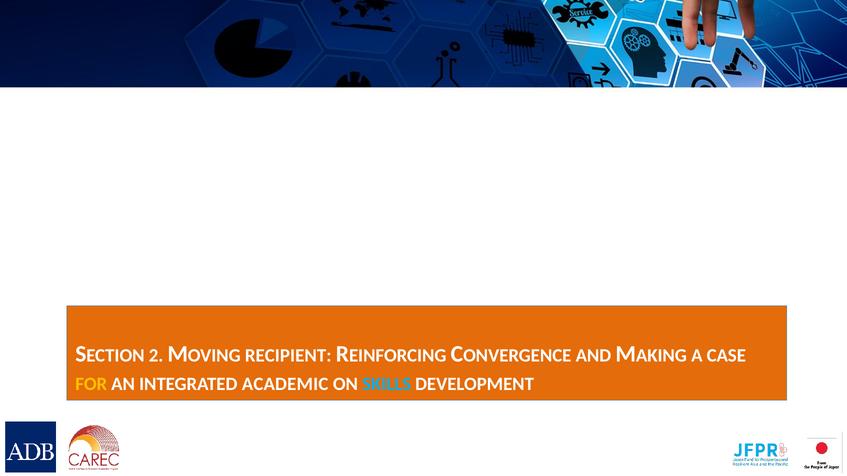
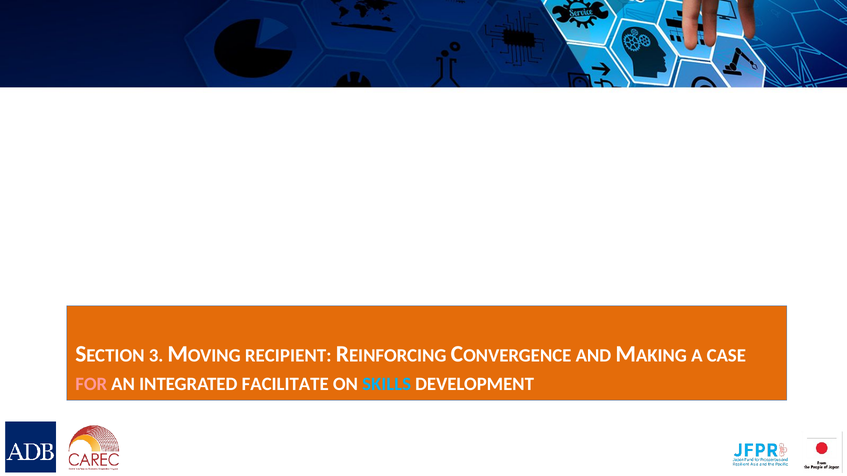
2: 2 -> 3 (156, 356)
FOR colour: yellow -> pink (91, 384)
ACADEMIC: ACADEMIC -> FACILITATE (285, 384)
